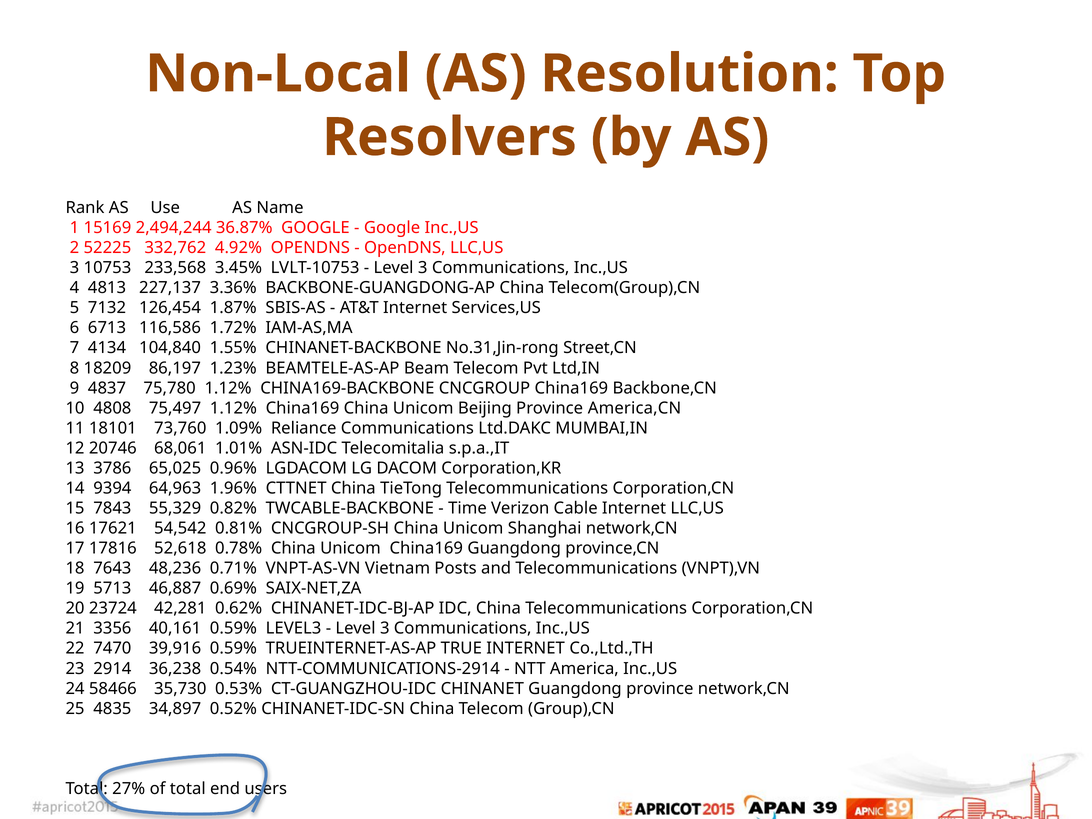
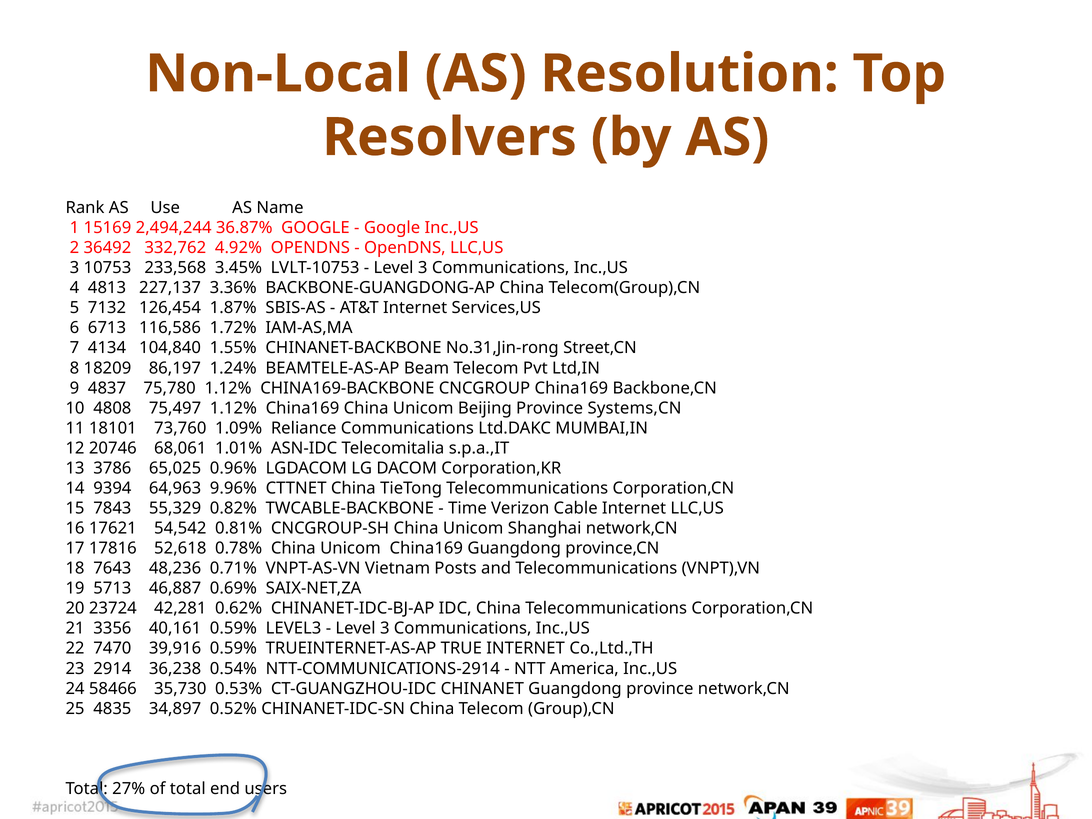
52225: 52225 -> 36492 (107, 248)
1.23%: 1.23% -> 1.24% (233, 368)
America,CN: America,CN -> Systems,CN (635, 408)
1.96%: 1.96% -> 9.96% (233, 488)
